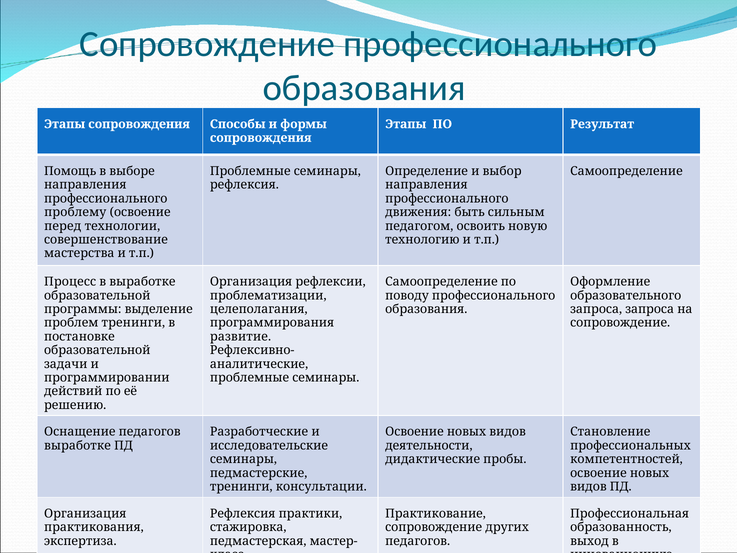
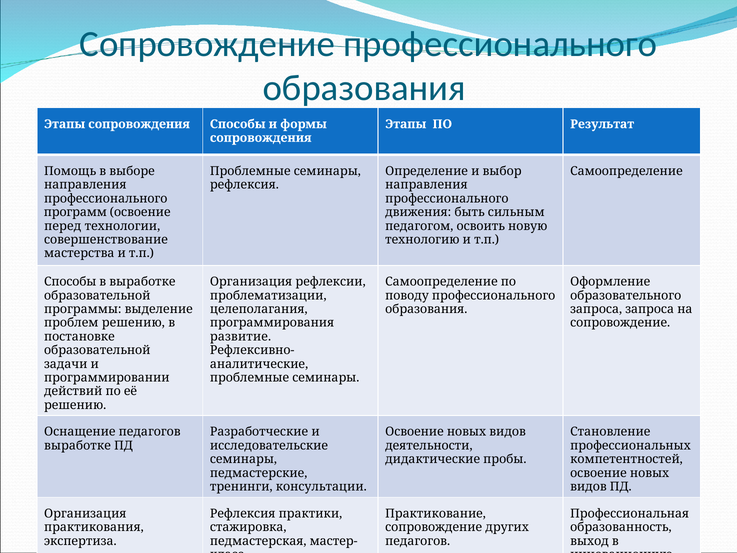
проблему: проблему -> программ (75, 212)
Процесс: Процесс -> Способы (70, 282)
проблем тренинги: тренинги -> решению (133, 323)
